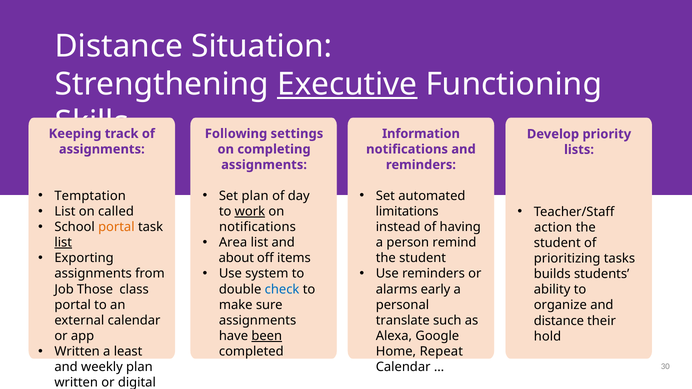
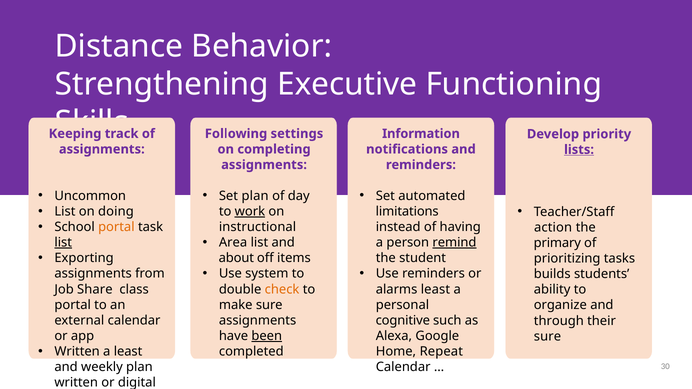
Situation: Situation -> Behavior (262, 46)
Executive underline: present -> none (347, 85)
lists underline: none -> present (579, 150)
Temptation: Temptation -> Uncommon (90, 196)
called: called -> doing (116, 212)
notifications: notifications -> instructional (258, 227)
remind underline: none -> present (454, 243)
student: student -> primary (557, 243)
Those: Those -> Share (95, 289)
check colour: blue -> orange (282, 289)
alarms early: early -> least (435, 289)
translate: translate -> cognitive (403, 321)
distance: distance -> through (559, 321)
hold: hold -> sure (547, 337)
